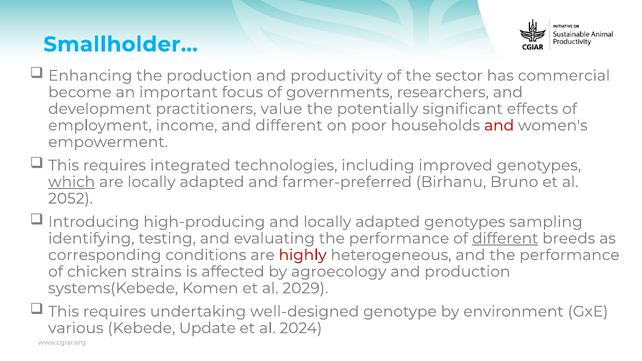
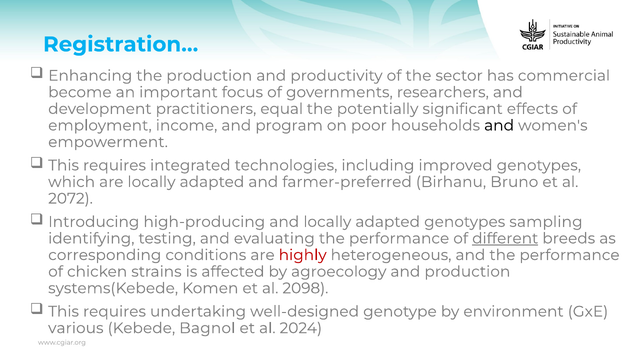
Smallholder…: Smallholder… -> Registration… (121, 44)
value: value -> equal (282, 109)
and different: different -> program (289, 125)
and colour: red -> black (499, 125)
which underline: present -> none (72, 182)
2052: 2052 -> 2072 (71, 199)
2029: 2029 -> 2098 (305, 288)
Update: Update -> Bagnol (207, 328)
